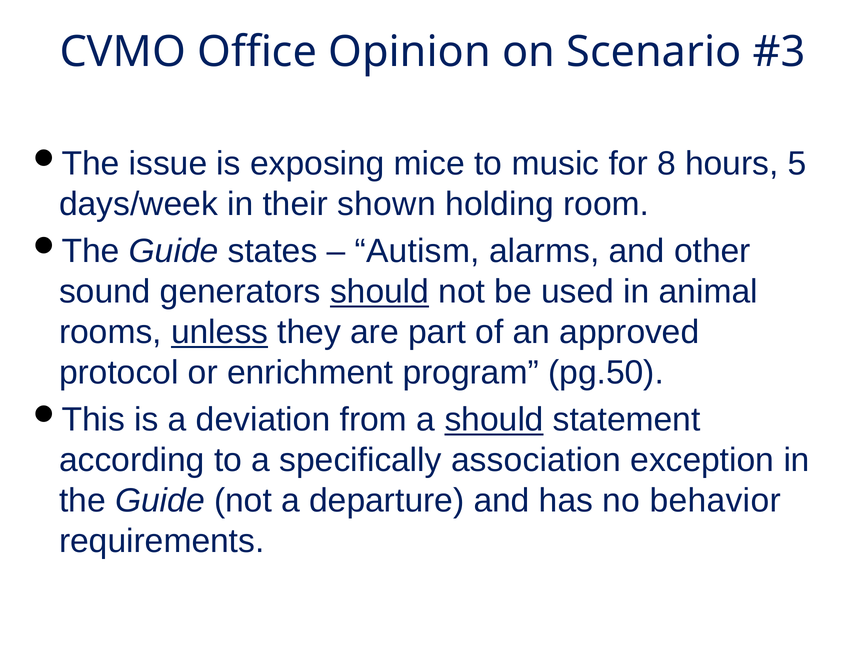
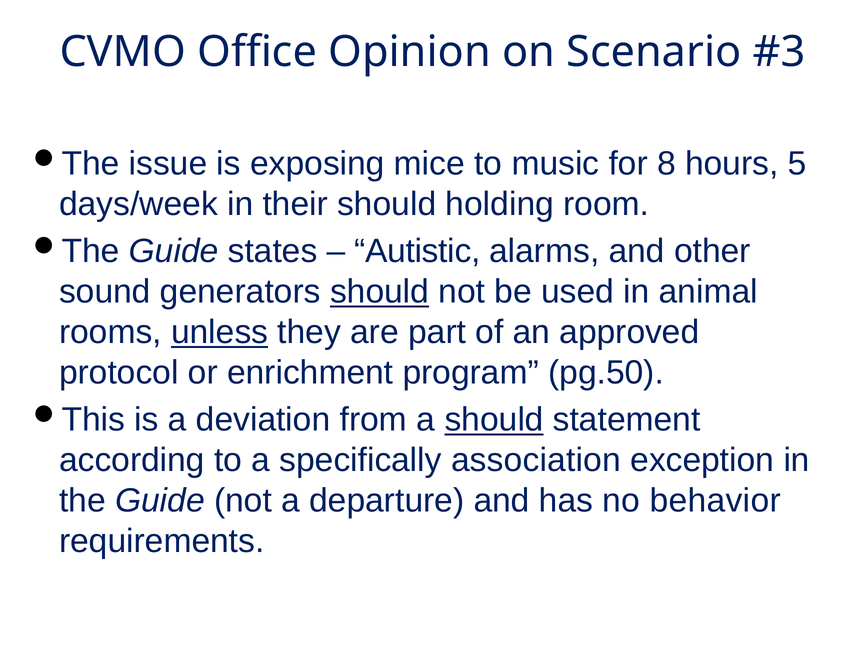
their shown: shown -> should (387, 204)
Autism: Autism -> Autistic (417, 252)
